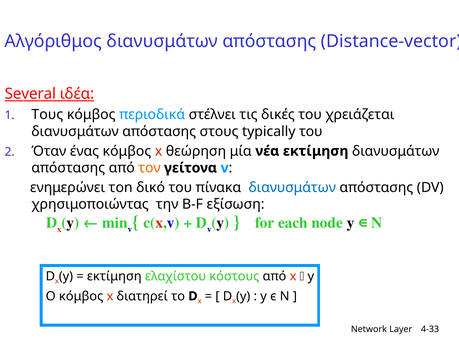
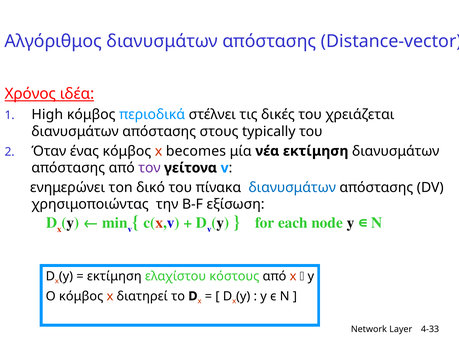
Several: Several -> Χρόνος (30, 94)
Τους: Τους -> High (47, 115)
θεώρηση: θεώρηση -> becomes (196, 151)
τον colour: orange -> purple (149, 168)
